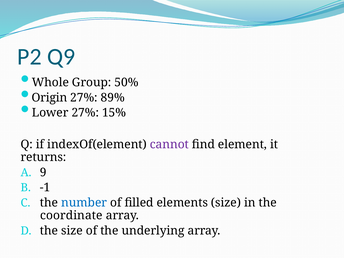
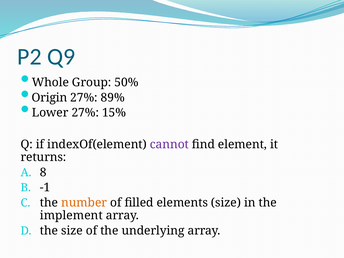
9: 9 -> 8 (43, 172)
number colour: blue -> orange (84, 203)
coordinate: coordinate -> implement (71, 216)
